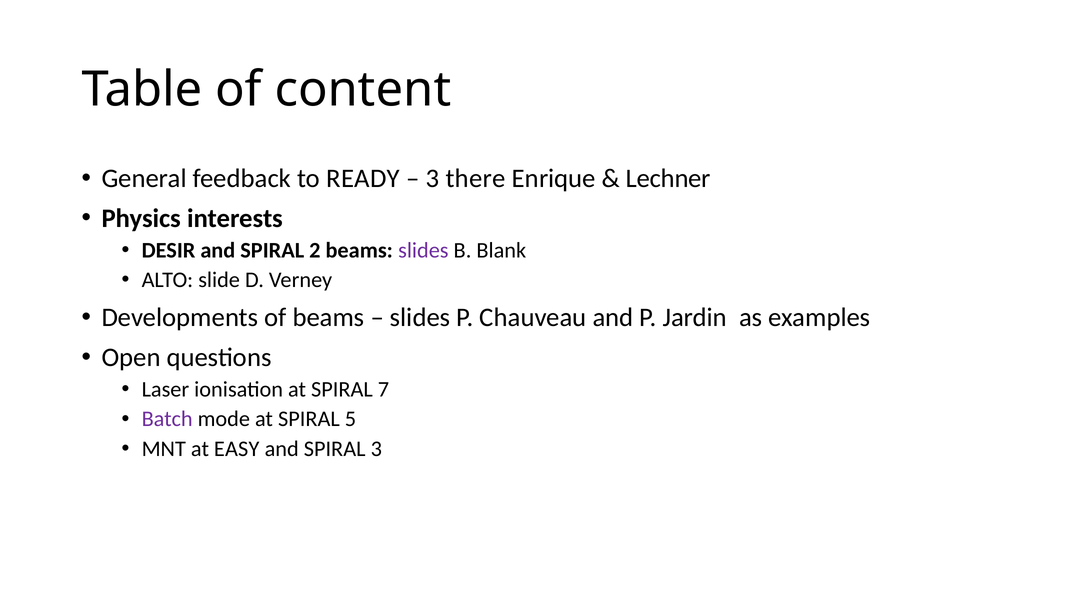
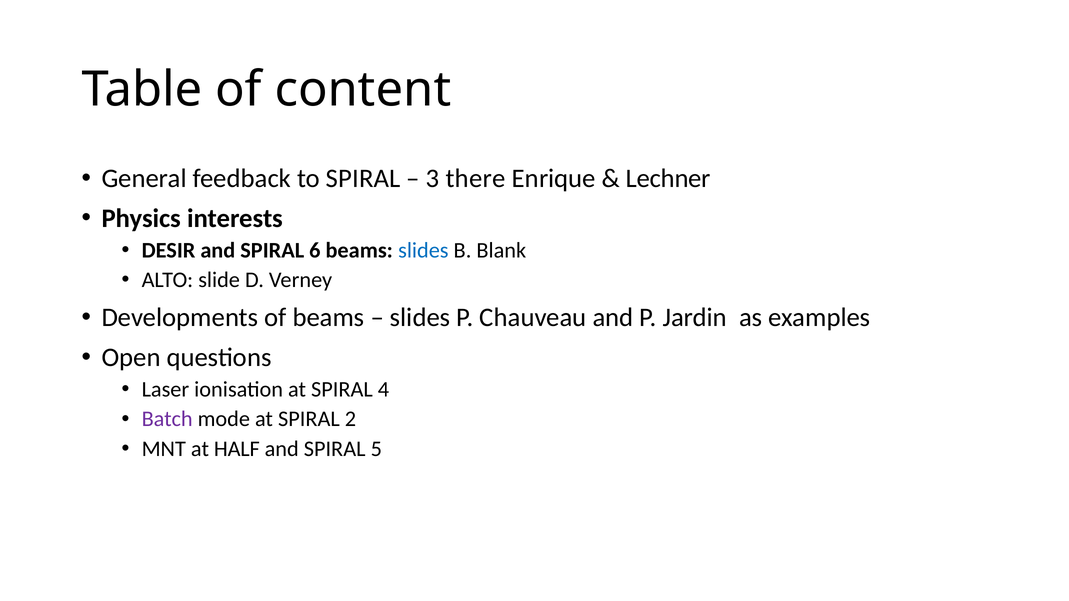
to READY: READY -> SPIRAL (363, 178)
2: 2 -> 6 (315, 250)
slides colour: purple -> blue (423, 250)
7: 7 -> 4 (383, 390)
5: 5 -> 2 (350, 419)
EASY: EASY -> HALF (237, 449)
SPIRAL 3: 3 -> 5 (376, 449)
